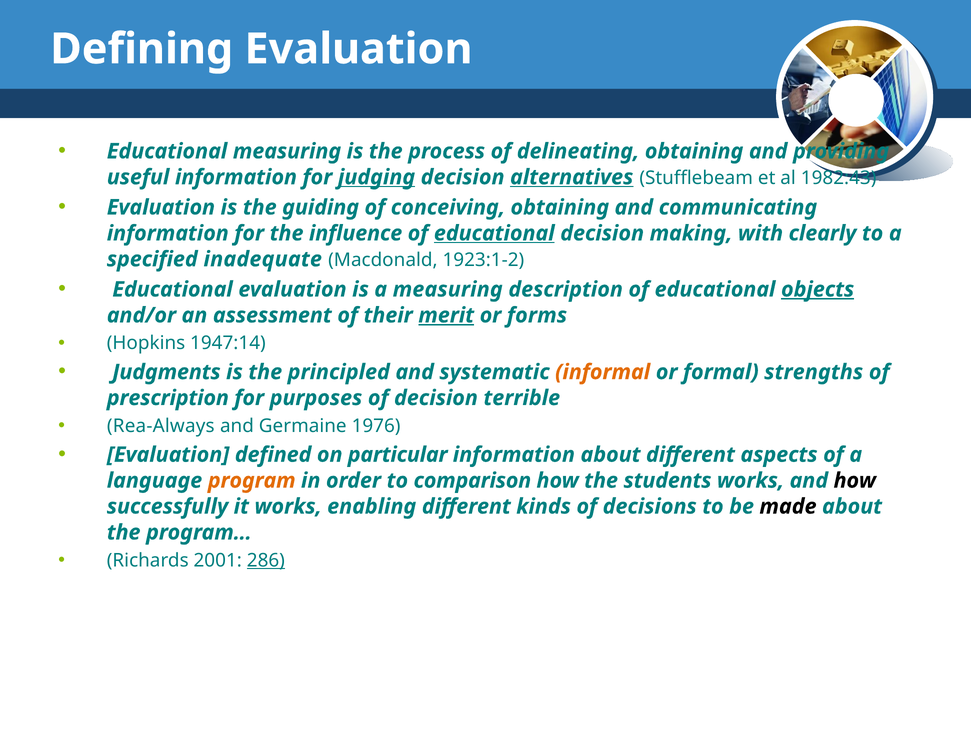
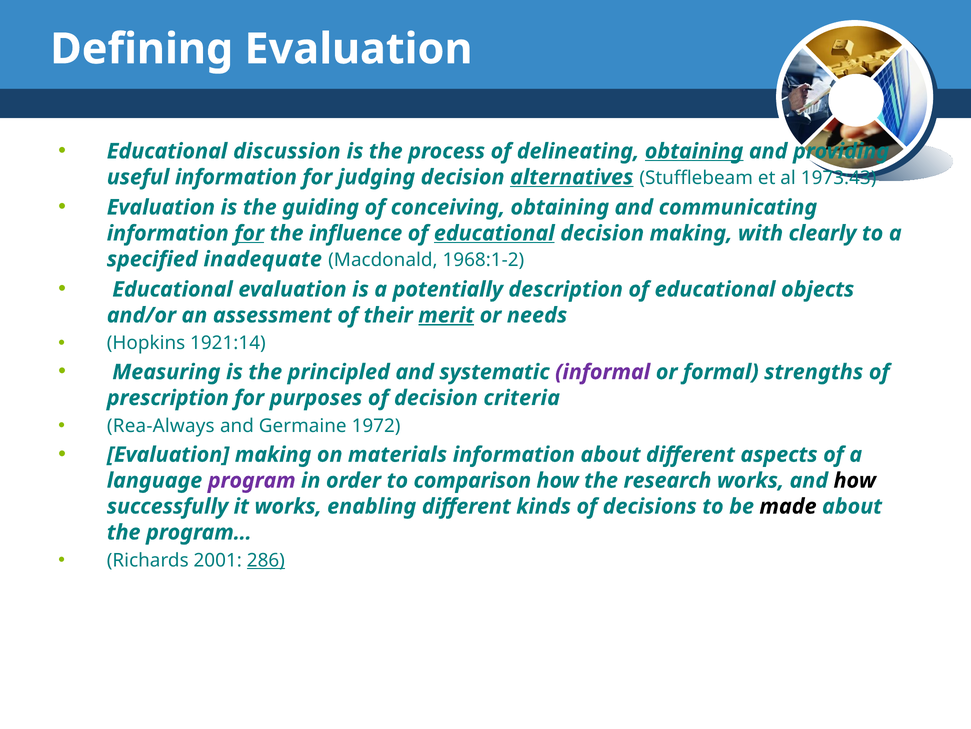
Educational measuring: measuring -> discussion (287, 151)
obtaining underline: none -> present (694, 151)
judging underline: present -> none (377, 177)
1982:43: 1982:43 -> 1973:43 (839, 178)
for underline: none -> present (249, 233)
1923:1-2: 1923:1-2 -> 1968:1-2 (483, 260)
a measuring: measuring -> potentially (448, 289)
objects underline: present -> none (818, 289)
forms: forms -> needs (537, 315)
1947:14: 1947:14 -> 1921:14 (228, 343)
Judgments: Judgments -> Measuring (166, 372)
informal colour: orange -> purple (603, 372)
terrible: terrible -> criteria (522, 398)
1976: 1976 -> 1972 (376, 425)
Evaluation defined: defined -> making (273, 454)
particular: particular -> materials (397, 454)
program colour: orange -> purple (252, 480)
students: students -> research (668, 480)
